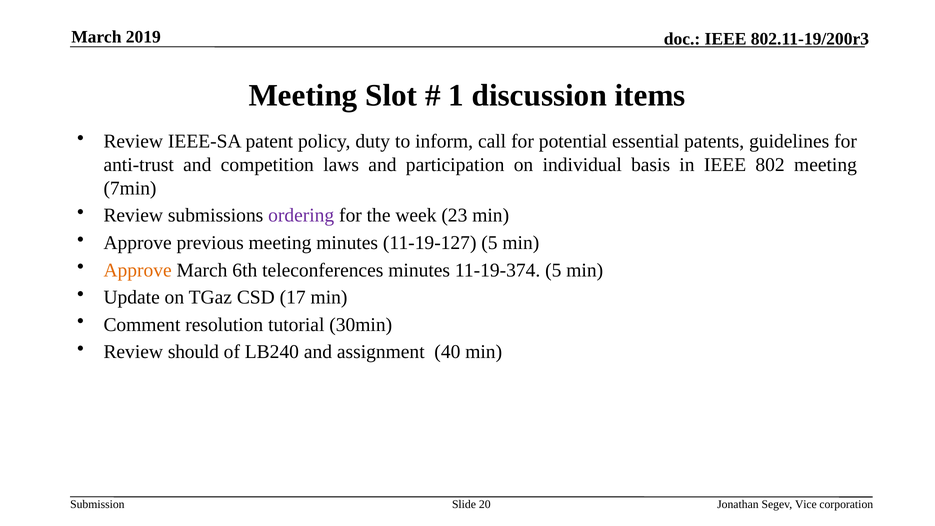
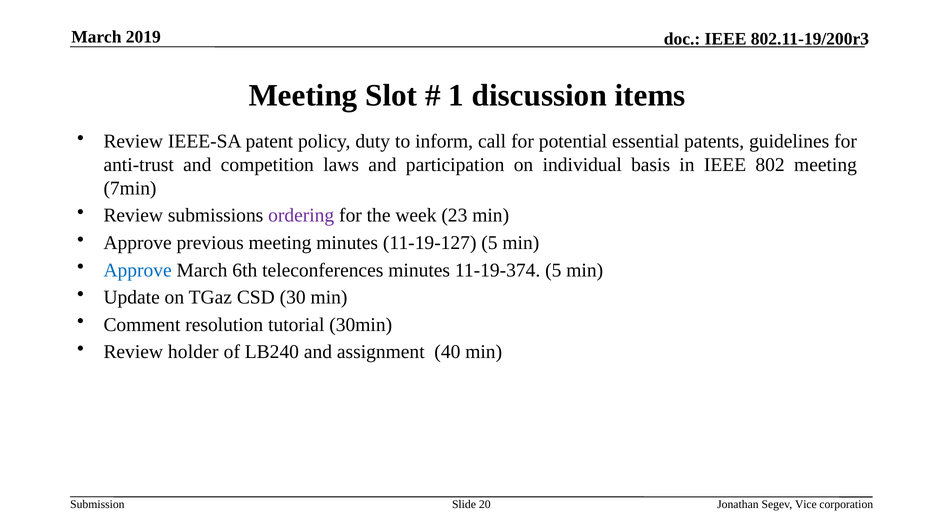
Approve colour: orange -> blue (138, 270)
17: 17 -> 30 (293, 297)
should: should -> holder (193, 352)
